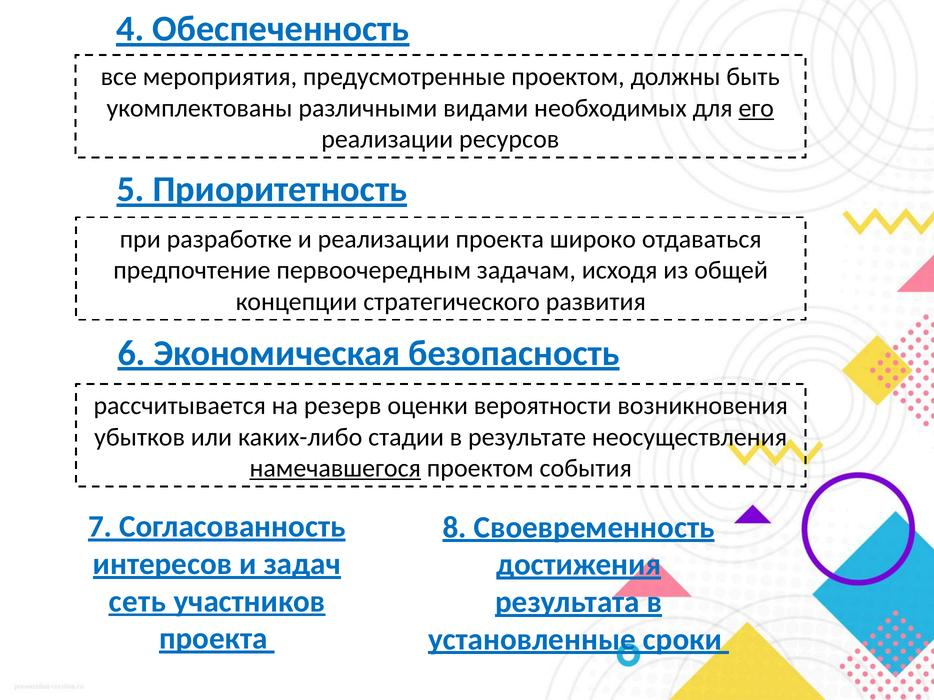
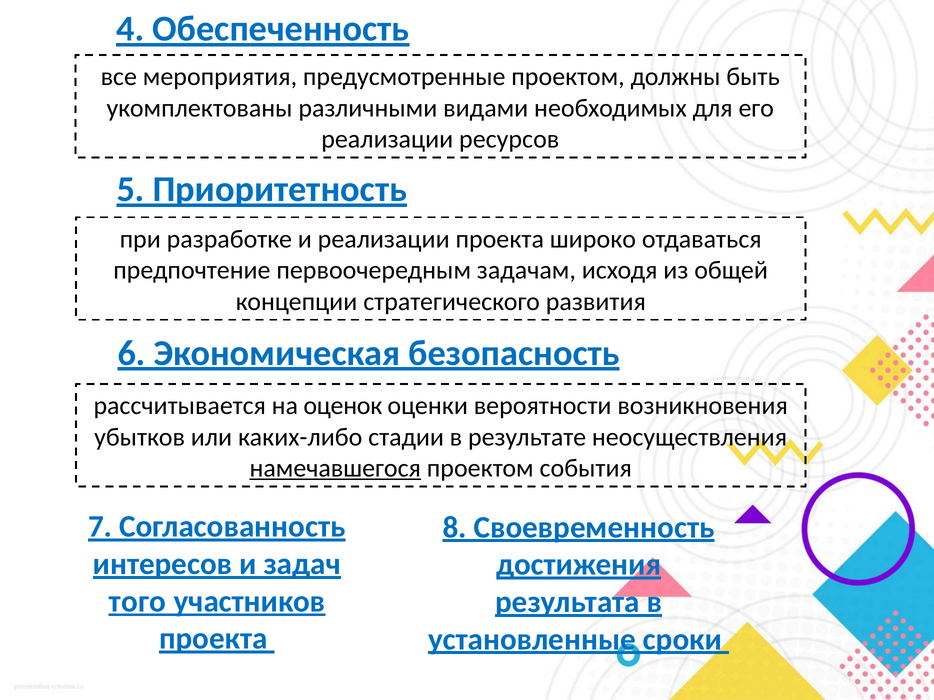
его underline: present -> none (756, 108)
резерв: резерв -> оценок (343, 406)
сеть: сеть -> того (137, 602)
